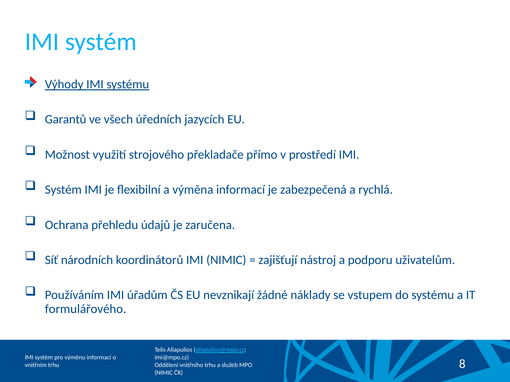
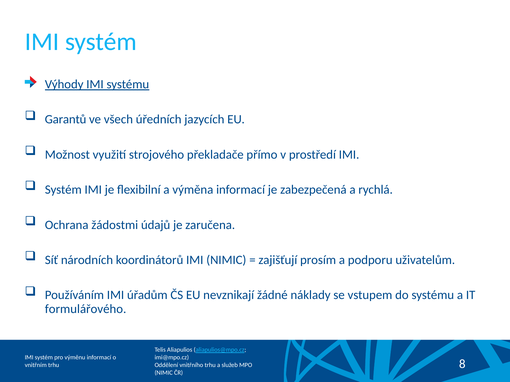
přehledu: přehledu -> žádostmi (115, 225)
nástroj: nástroj -> prosím (318, 260)
